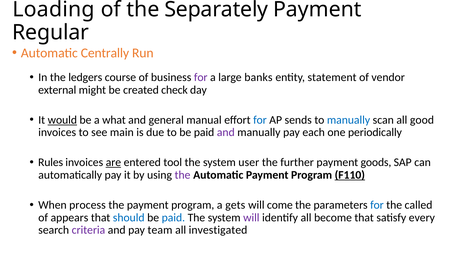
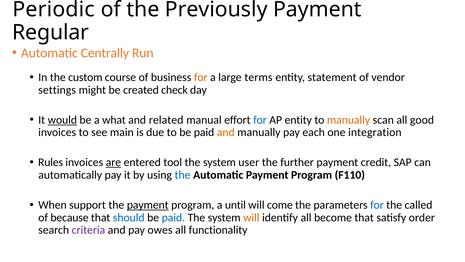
Loading: Loading -> Periodic (54, 9)
Separately: Separately -> Previously (216, 9)
ledgers: ledgers -> custom (85, 77)
for colour: purple -> orange (201, 77)
banks: banks -> terms (258, 77)
external: external -> settings (57, 90)
general: general -> related (166, 120)
AP sends: sends -> entity (298, 120)
manually colour: blue -> orange (349, 120)
and colour: purple -> orange (226, 132)
periodically: periodically -> integration (375, 132)
goods: goods -> credit (376, 162)
the colour: purple -> blue (183, 175)
F110 underline: present -> none (350, 175)
process: process -> support (88, 205)
payment underline: none -> present (148, 205)
gets: gets -> until (235, 205)
appears: appears -> because (70, 217)
will colour: purple -> orange (251, 217)
every: every -> order (422, 217)
team: team -> owes (160, 230)
investigated: investigated -> functionality (218, 230)
